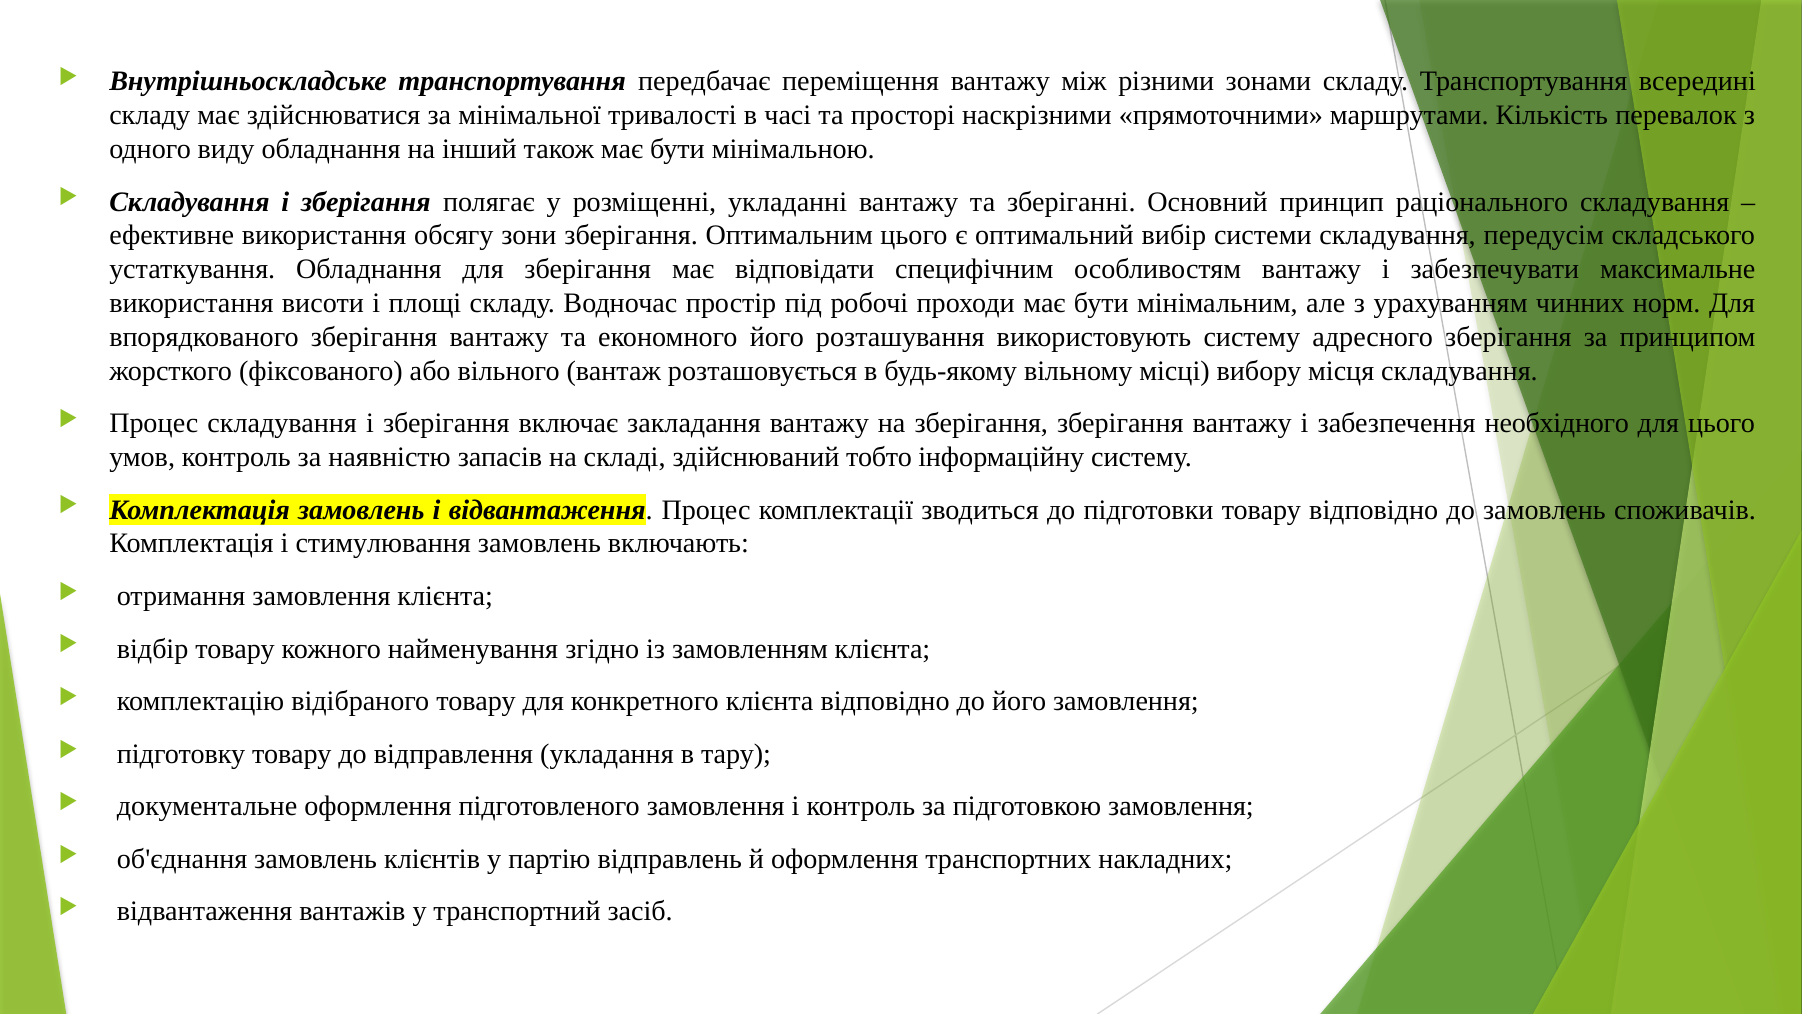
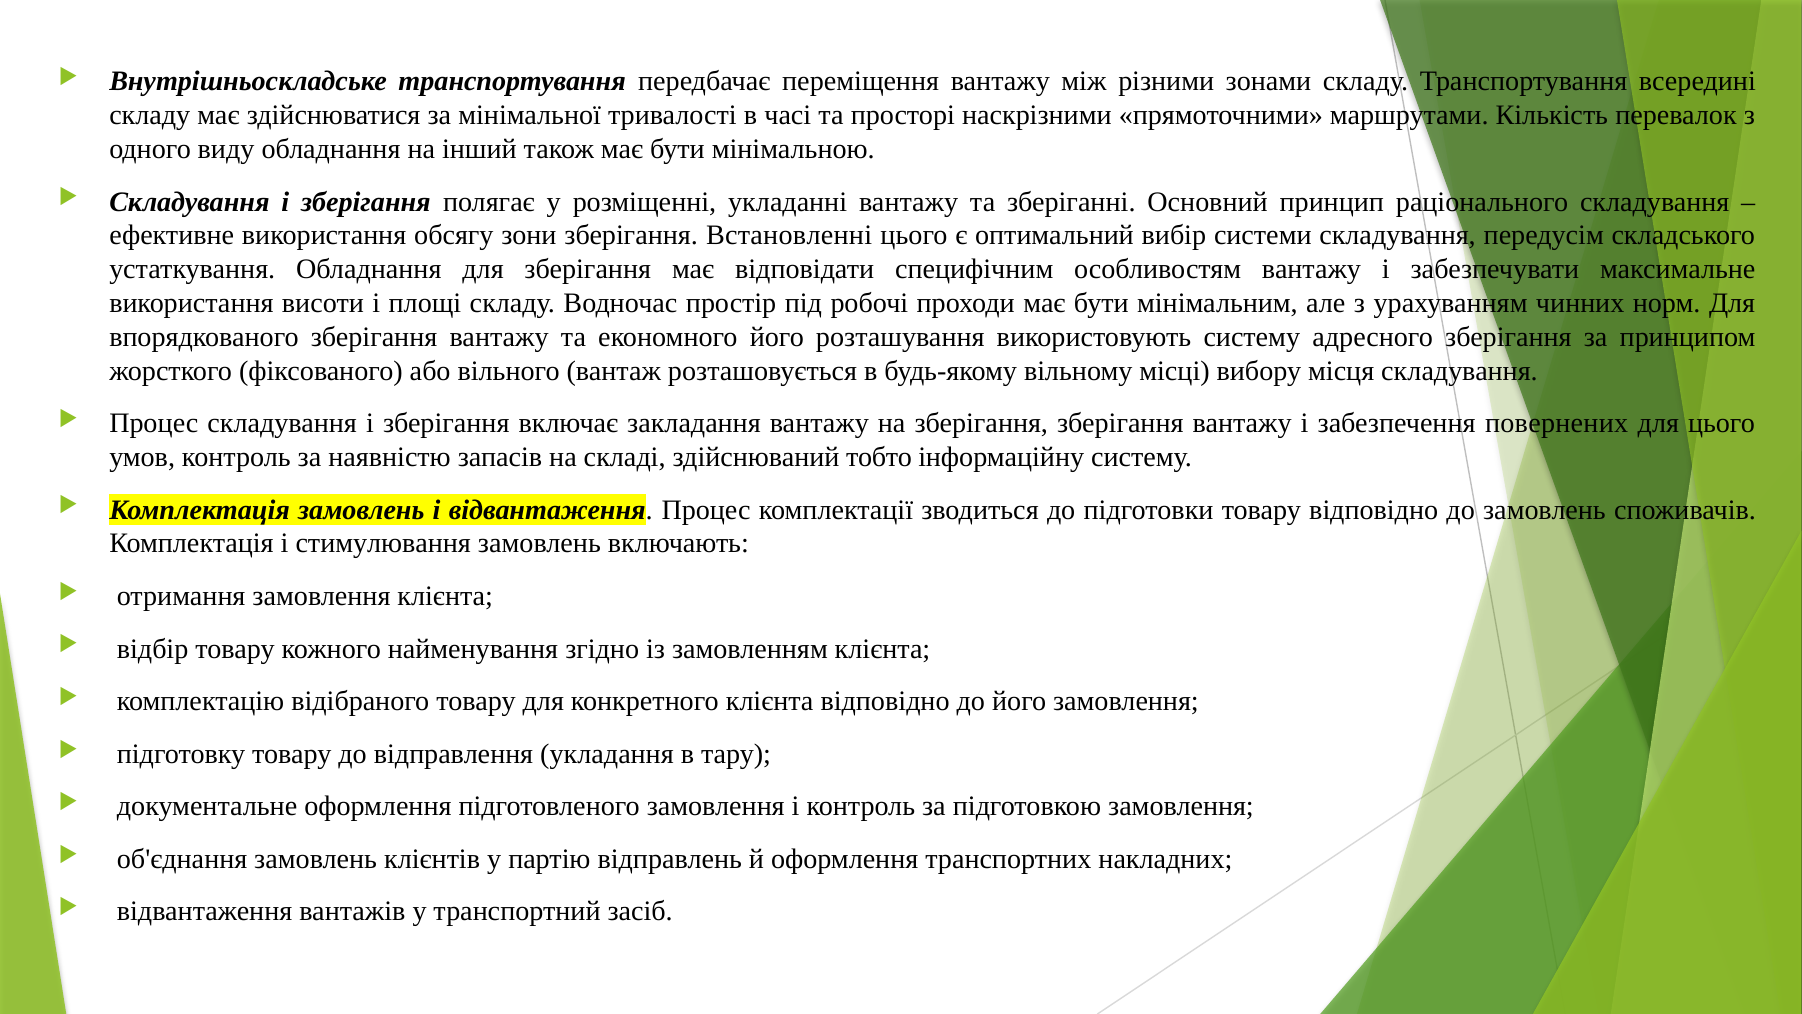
Оптимальним: Оптимальним -> Встановленні (789, 235)
необхідного: необхідного -> повернених (1557, 423)
